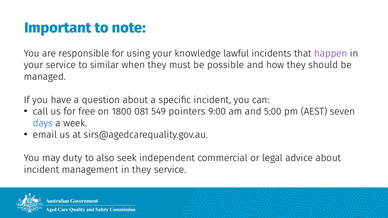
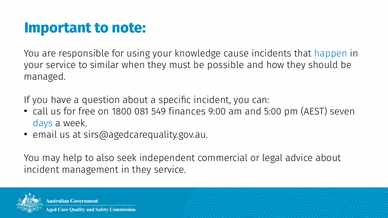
lawful: lawful -> cause (236, 53)
happen colour: purple -> blue (331, 53)
pointers: pointers -> finances (187, 112)
duty: duty -> help (73, 158)
